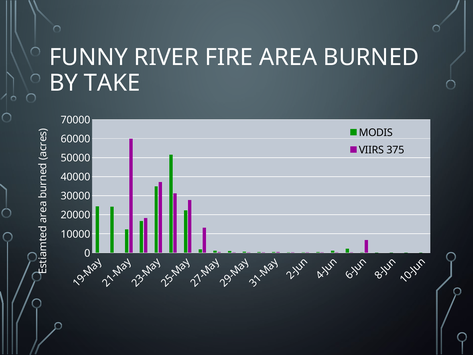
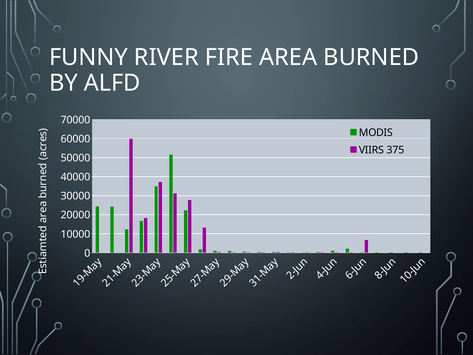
TAKE: TAKE -> ALFD (112, 83)
